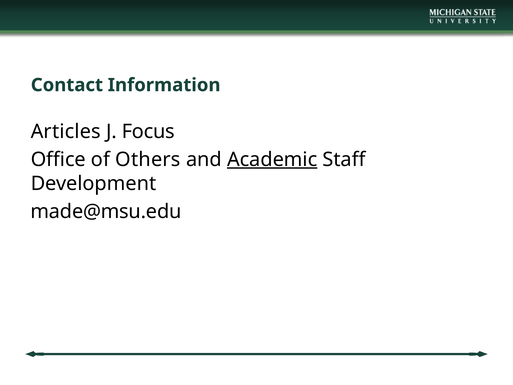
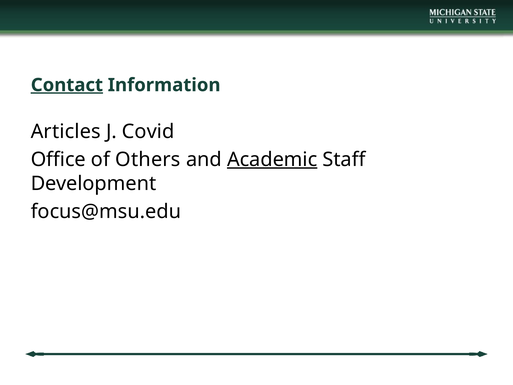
Contact underline: none -> present (67, 85)
Focus: Focus -> Covid (148, 131)
made@msu.edu: made@msu.edu -> focus@msu.edu (106, 211)
